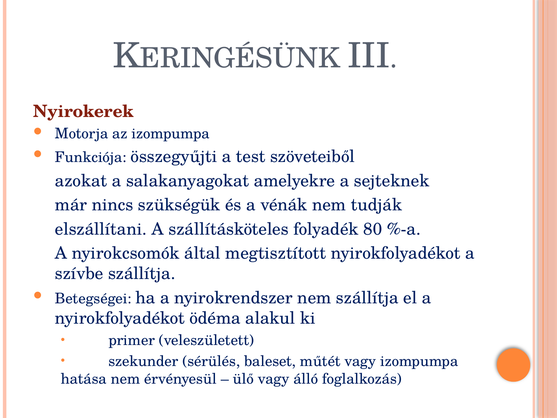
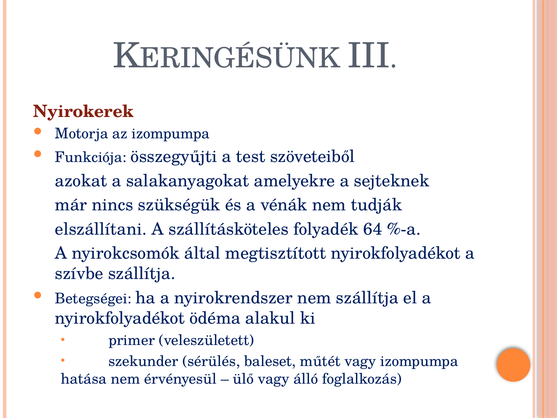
80: 80 -> 64 (373, 229)
